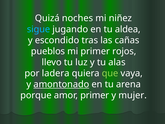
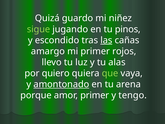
noches: noches -> guardo (78, 18)
sigue colour: light blue -> light green (38, 29)
aldea: aldea -> pinos (128, 29)
las underline: none -> present (106, 40)
pueblos: pueblos -> amargo (48, 51)
ladera: ladera -> quiero (56, 73)
mujer: mujer -> tengo (133, 95)
